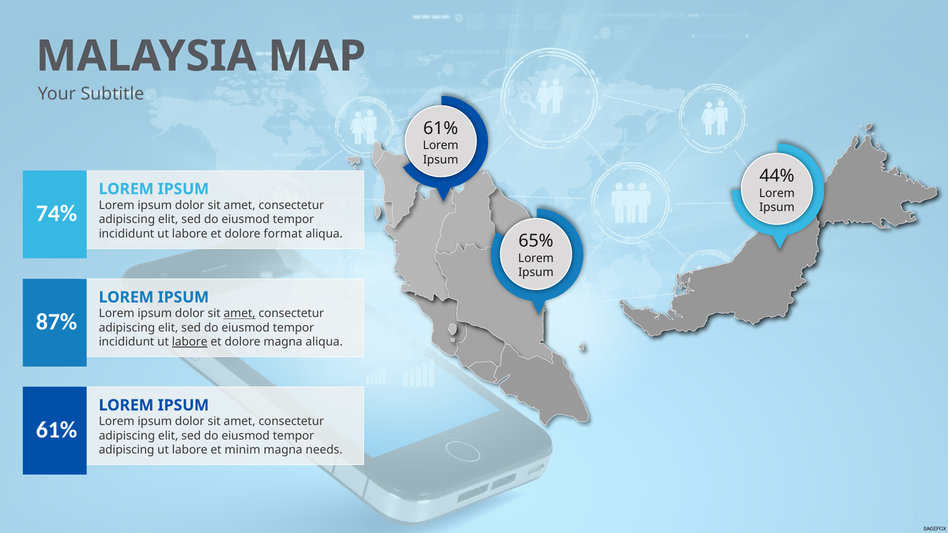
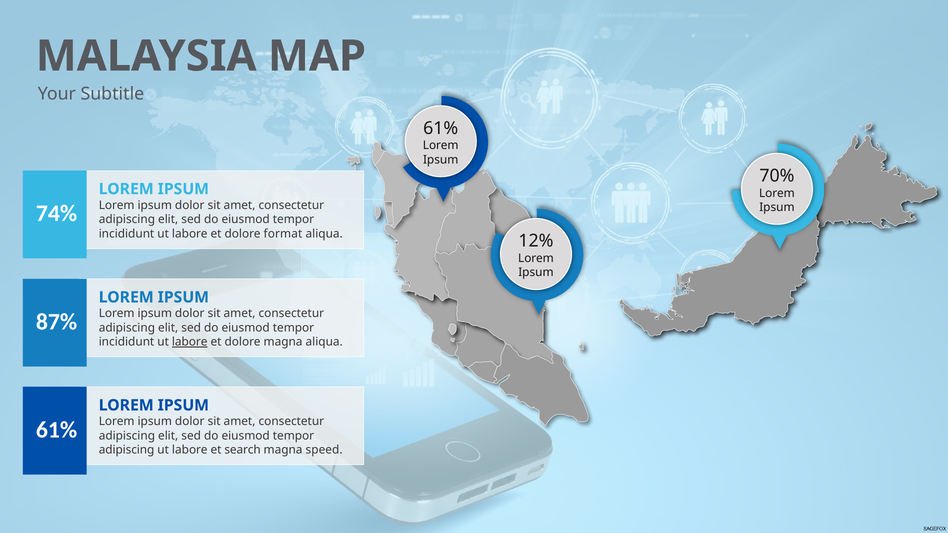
44%: 44% -> 70% (777, 176)
65%: 65% -> 12% (536, 241)
amet underline: present -> none (240, 314)
minim: minim -> search (243, 450)
needs: needs -> speed (324, 450)
